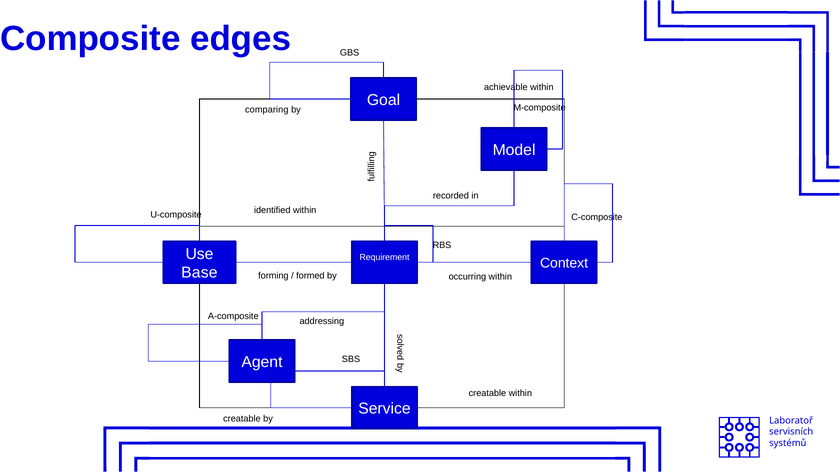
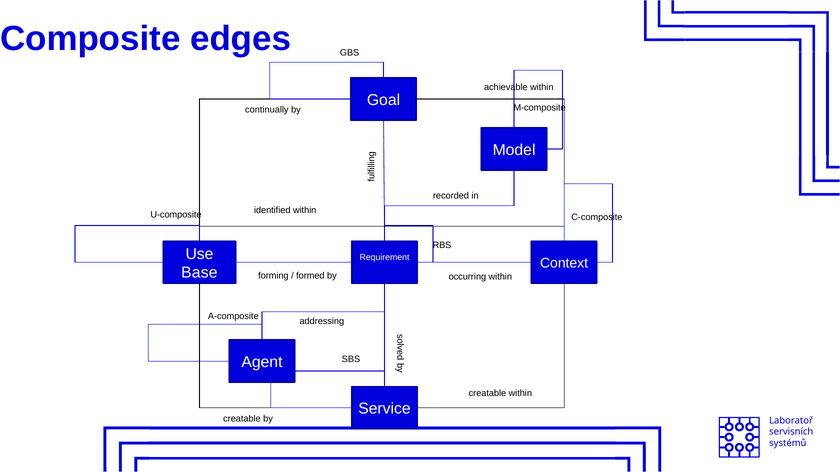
comparing: comparing -> continually (267, 110)
